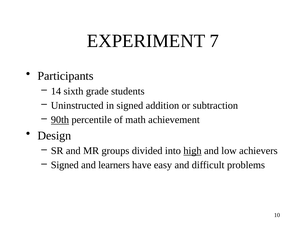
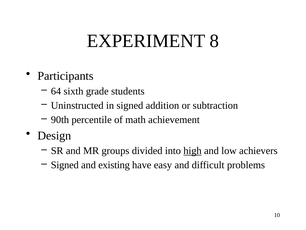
7: 7 -> 8 (214, 41)
14: 14 -> 64 (56, 91)
90th underline: present -> none (60, 120)
learners: learners -> existing (114, 165)
